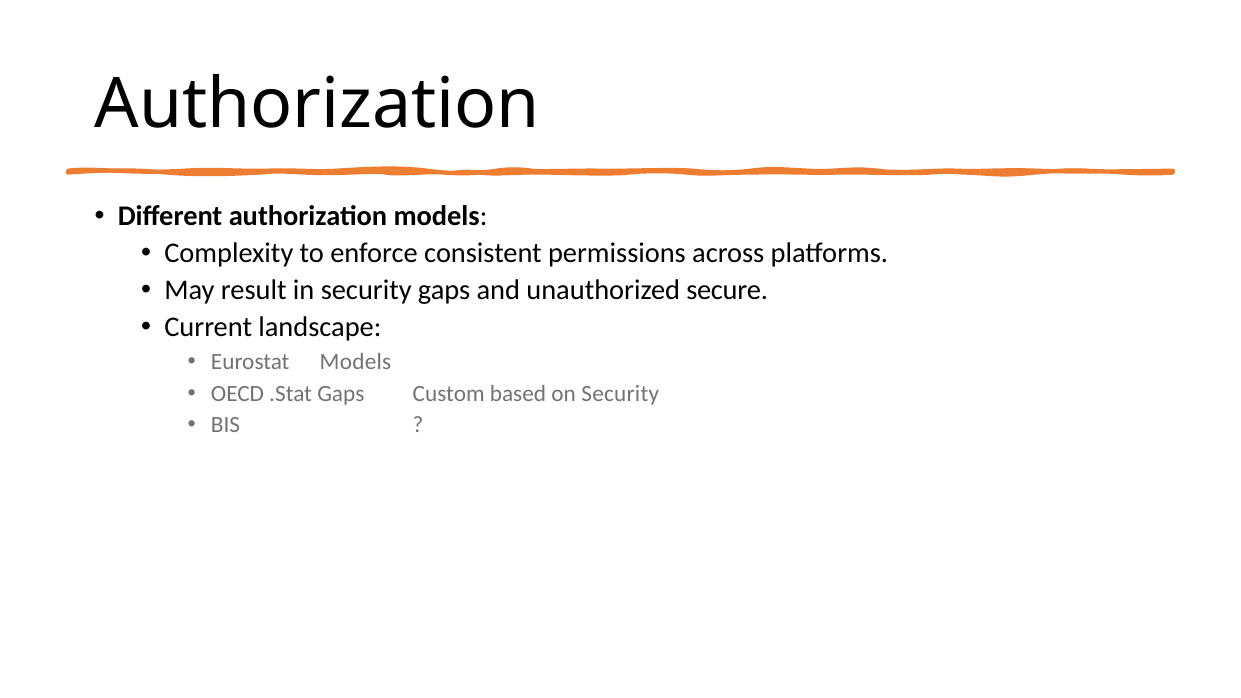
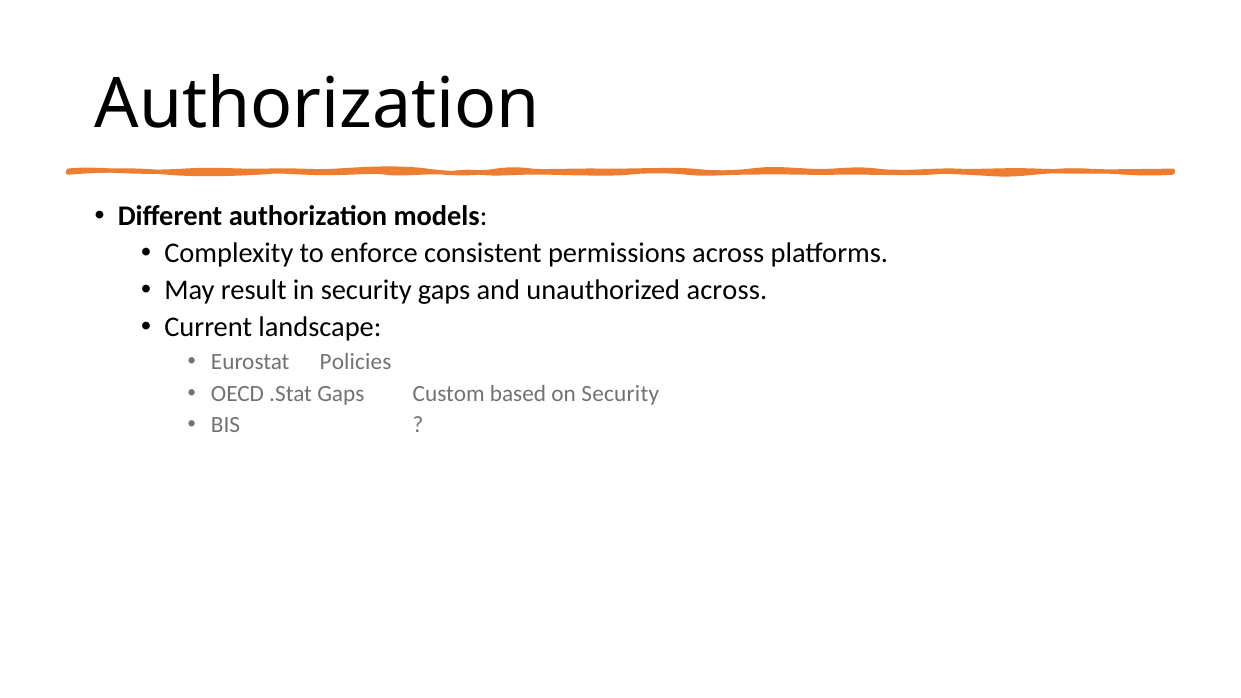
unauthorized secure: secure -> across (727, 290)
Eurostat Models: Models -> Policies (356, 362)
